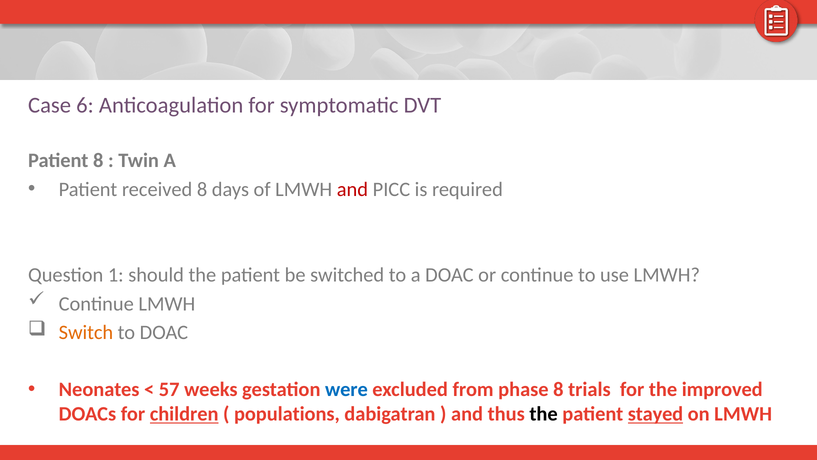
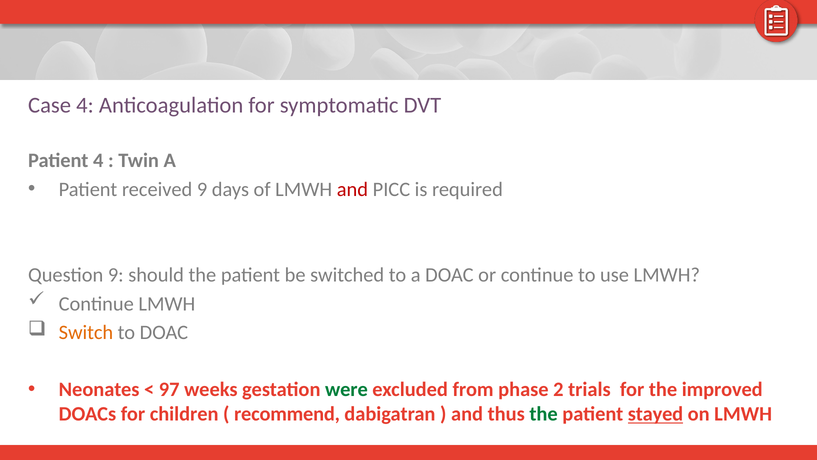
Case 6: 6 -> 4 (85, 105)
Patient 8: 8 -> 4 (98, 161)
received 8: 8 -> 9 (202, 189)
Question 1: 1 -> 9 (116, 275)
57: 57 -> 97 (169, 389)
were colour: blue -> green (346, 389)
phase 8: 8 -> 2 (558, 389)
children underline: present -> none (184, 414)
populations: populations -> recommend (287, 414)
the colour: black -> green (544, 414)
